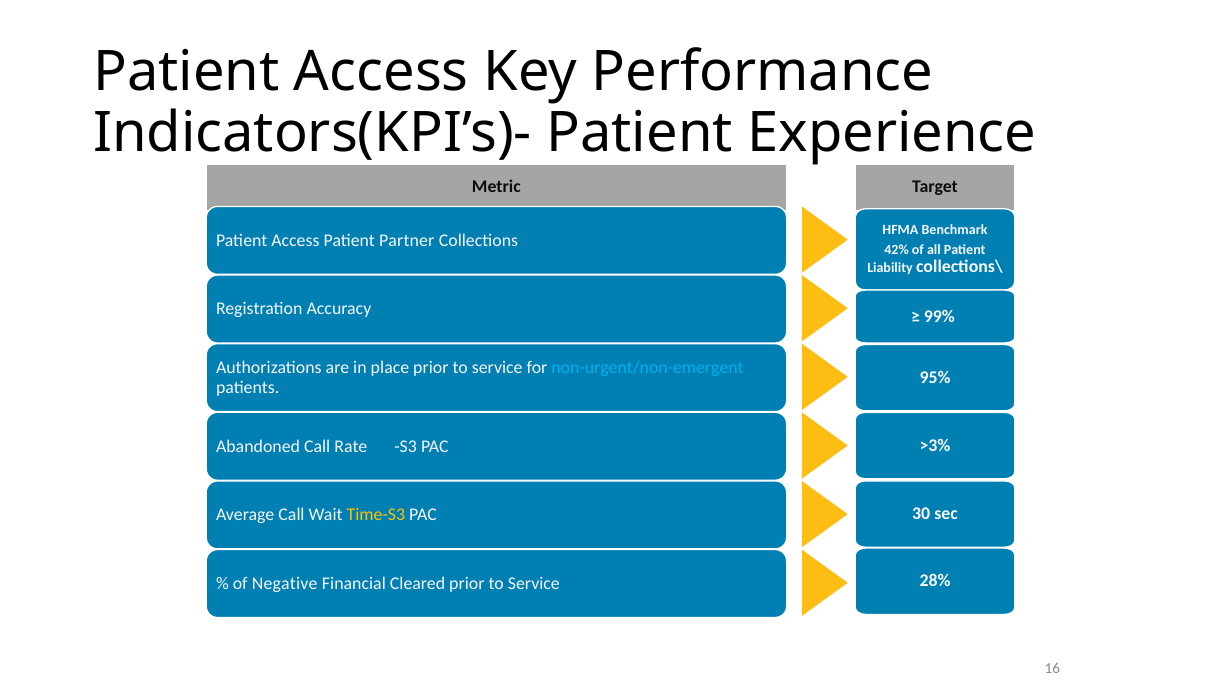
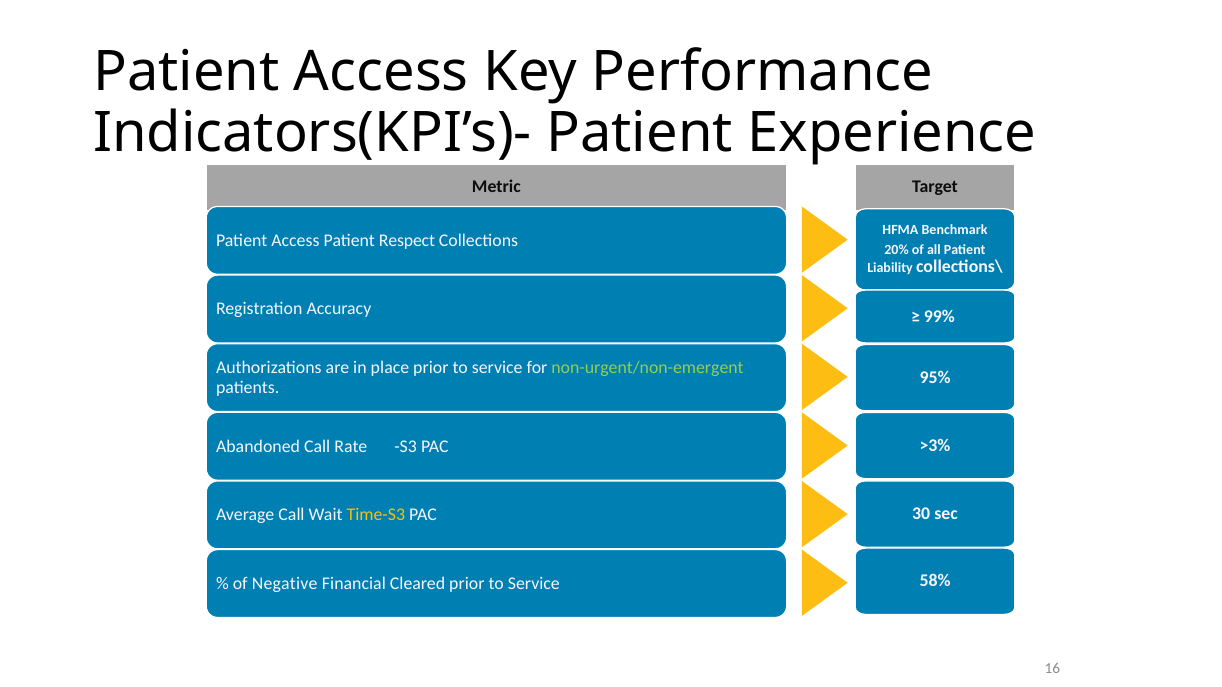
Partner: Partner -> Respect (407, 240)
42%: 42% -> 20% (897, 250)
non-urgent/non-emergent colour: light blue -> light green (648, 368)
28%: 28% -> 58% (935, 581)
